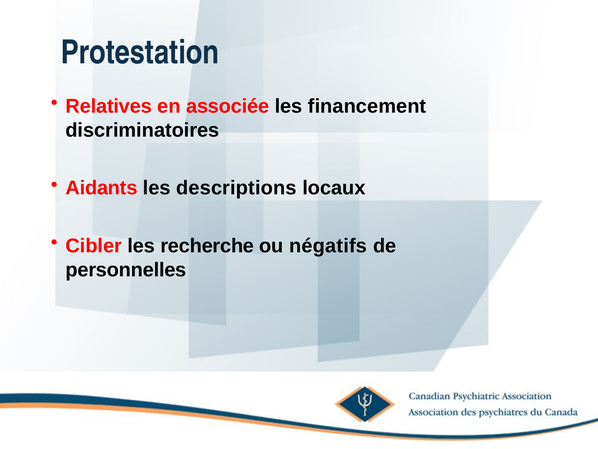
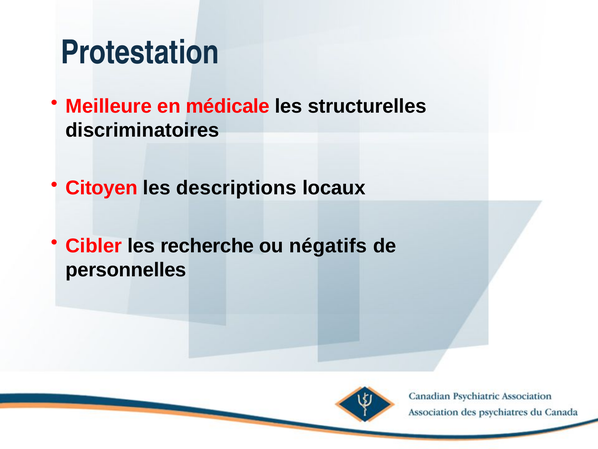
Relatives: Relatives -> Meilleure (109, 106)
associée: associée -> médicale (228, 106)
financement: financement -> structurelles (367, 106)
Aidants: Aidants -> Citoyen (102, 188)
